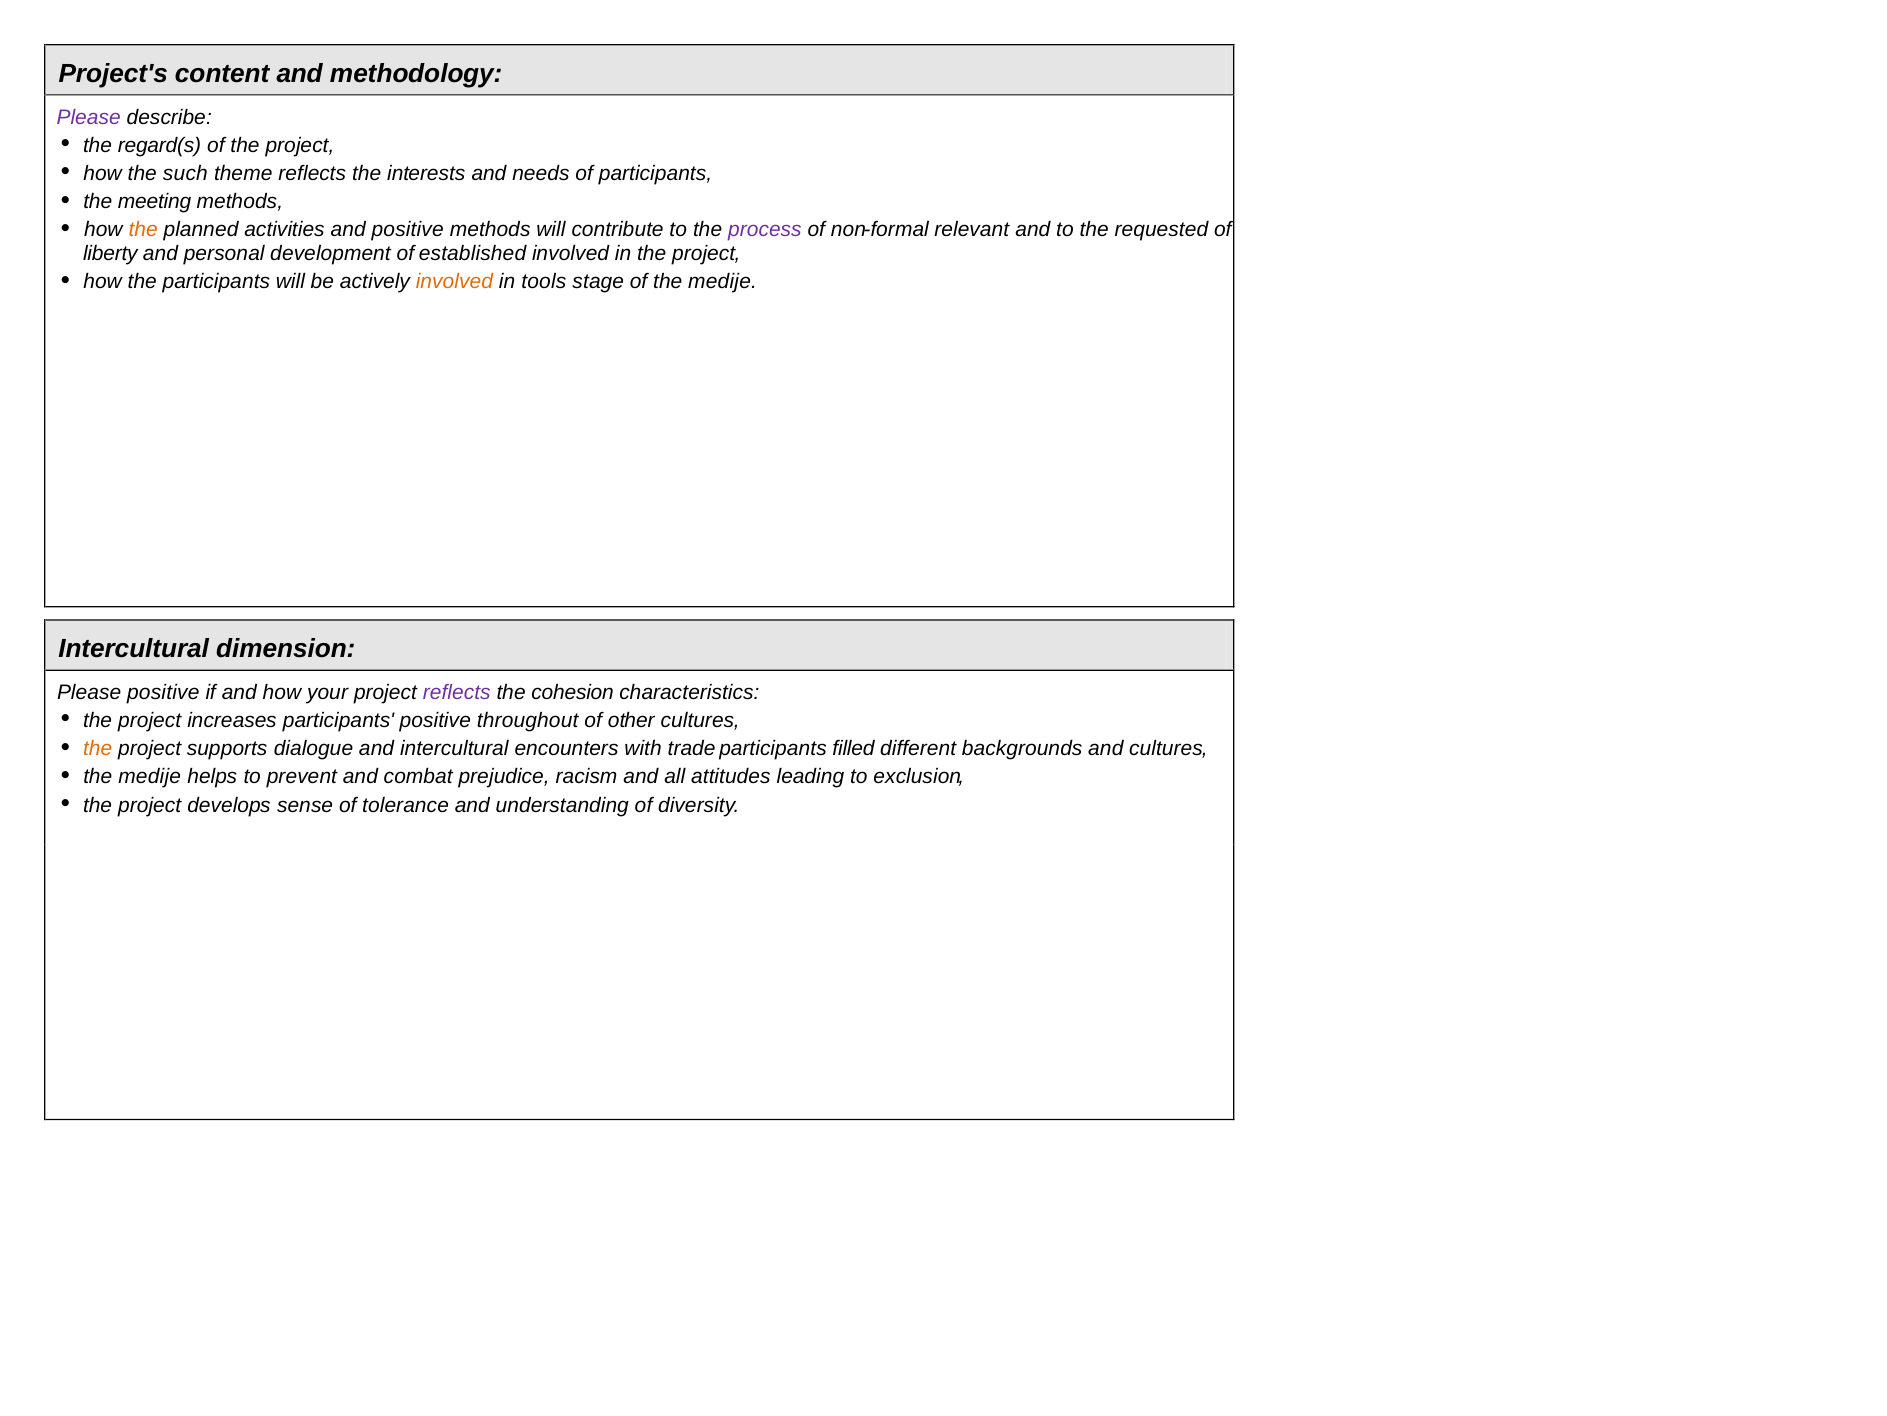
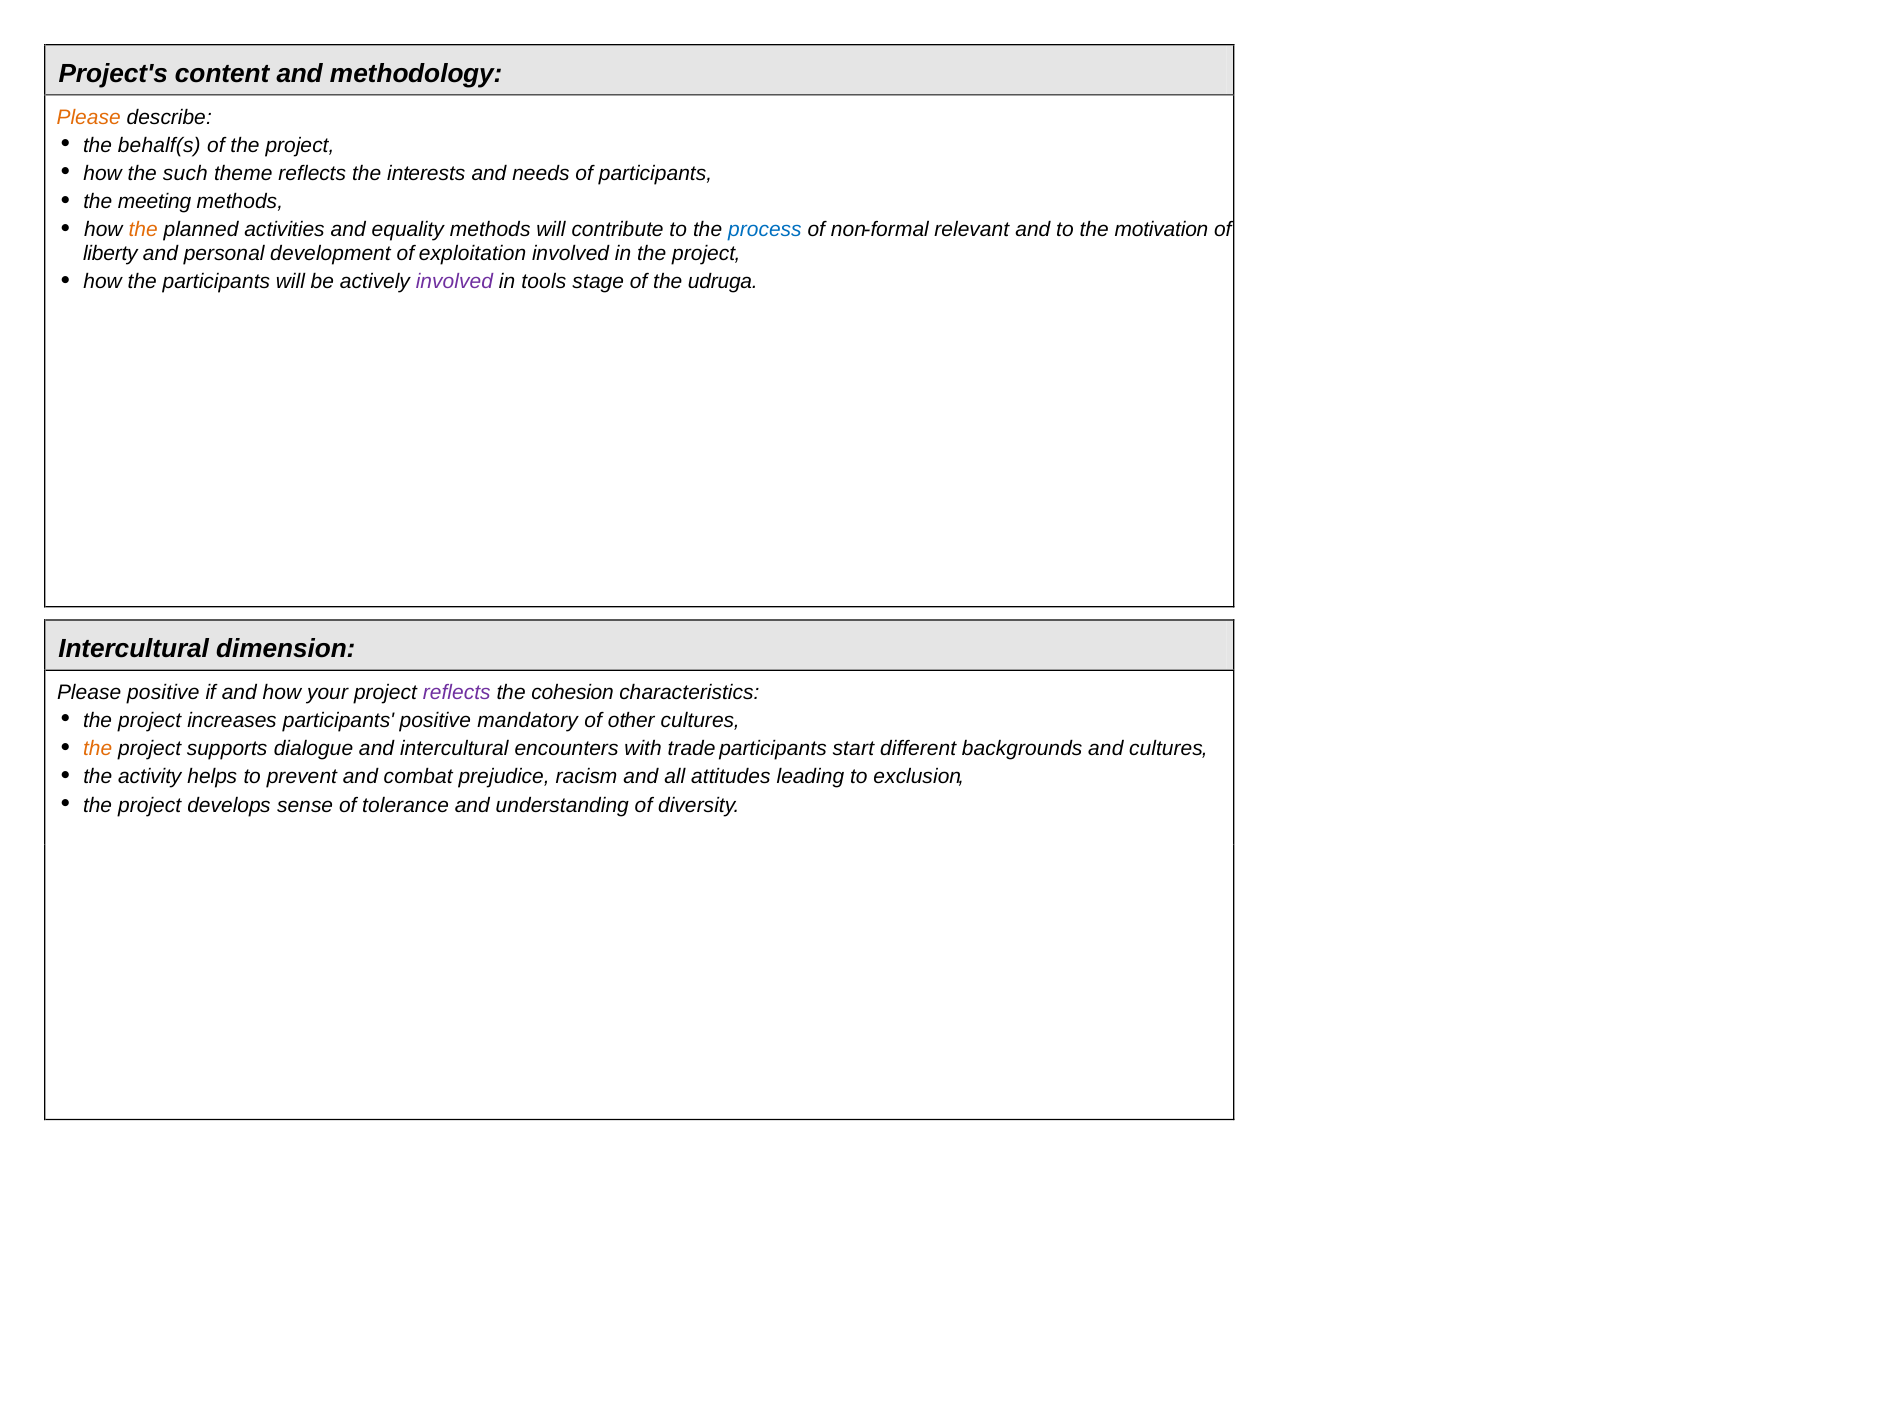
Please colour: purple -> orange (89, 117)
regard(s: regard(s -> behalf(s (159, 145)
and positive: positive -> equality (408, 230)
process colour: purple -> blue (765, 230)
requested: requested -> motivation (1162, 230)
established: established -> exploitation (473, 254)
involved colour: orange -> purple (454, 282)
of the medije: medije -> udruga (723, 282)
throughout: throughout -> mandatory (528, 720)
filled: filled -> start (853, 748)
medije: medije -> activity (150, 777)
